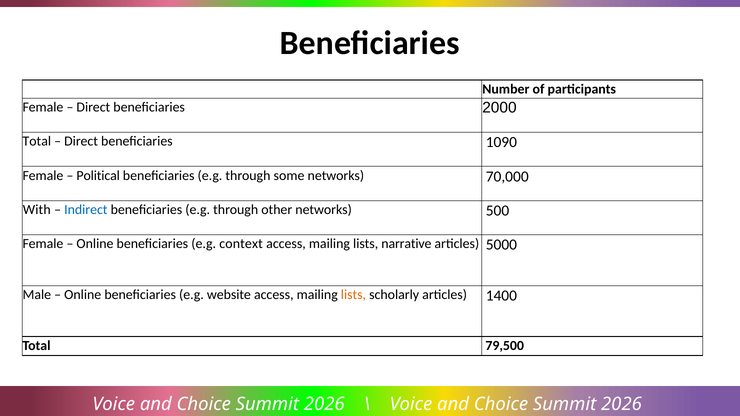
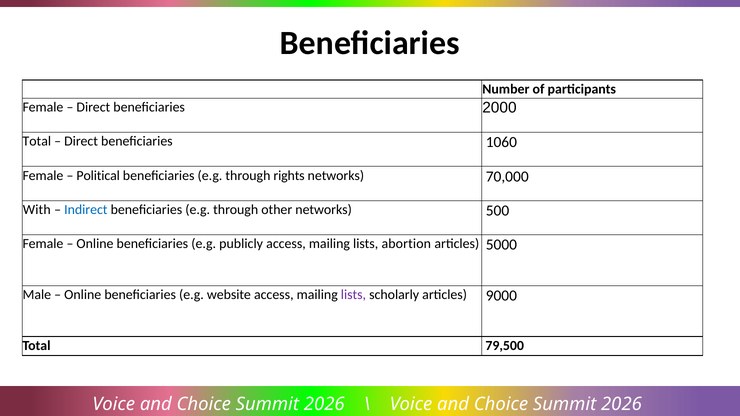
1090: 1090 -> 1060 (501, 142)
some: some -> rights (289, 176)
context: context -> publicly (241, 244)
narrative: narrative -> abortion (406, 244)
lists colour: orange -> purple (353, 295)
1400: 1400 -> 9000 (501, 296)
